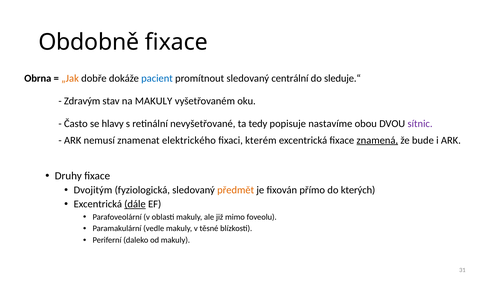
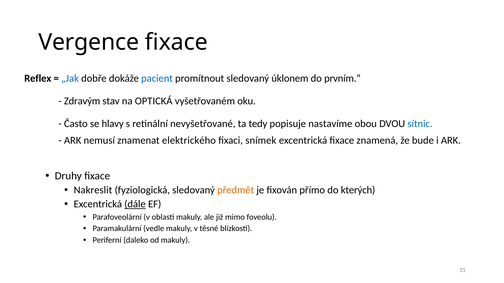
Obdobně: Obdobně -> Vergence (89, 42)
Obrna: Obrna -> Reflex (38, 79)
„Jak colour: orange -> blue (70, 79)
centrální: centrální -> úklonem (290, 79)
sleduje.“: sleduje.“ -> prvním.“ (342, 79)
na MAKULY: MAKULY -> OPTICKÁ (154, 101)
sítnic colour: purple -> blue (420, 124)
kterém: kterém -> snímek (261, 141)
znamená underline: present -> none (377, 141)
Dvojitým: Dvojitým -> Nakreslit (93, 191)
